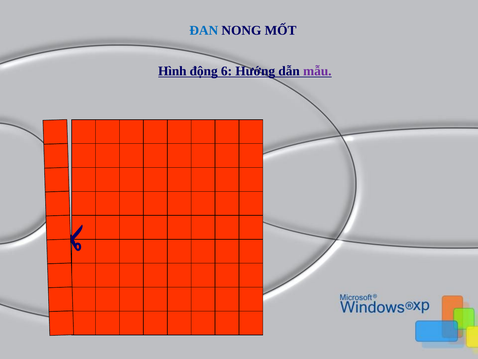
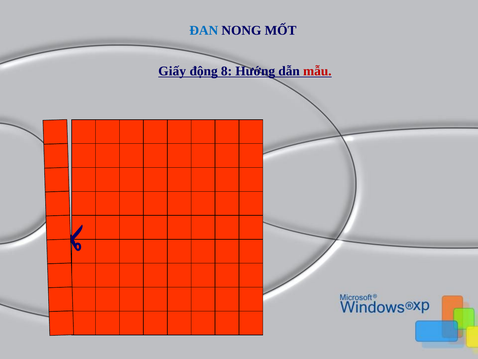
Hình: Hình -> Giấy (172, 71)
6: 6 -> 8 (226, 71)
mẫu colour: purple -> red (317, 71)
